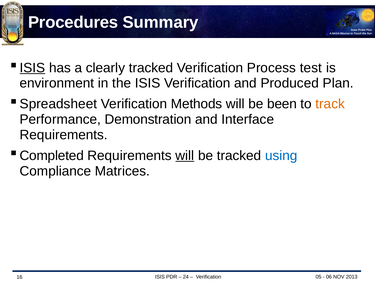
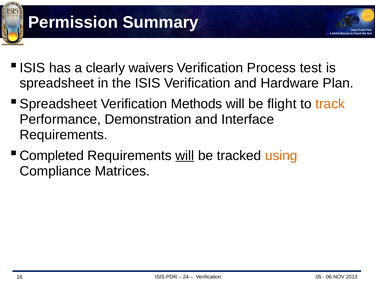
Procedures: Procedures -> Permission (73, 22)
ISIS underline: present -> none (32, 68)
clearly tracked: tracked -> waivers (151, 68)
environment: environment -> spreadsheet (57, 83)
Produced: Produced -> Hardware (290, 83)
been: been -> flight (282, 104)
using colour: blue -> orange (281, 155)
